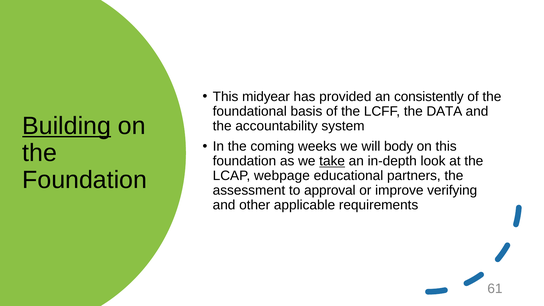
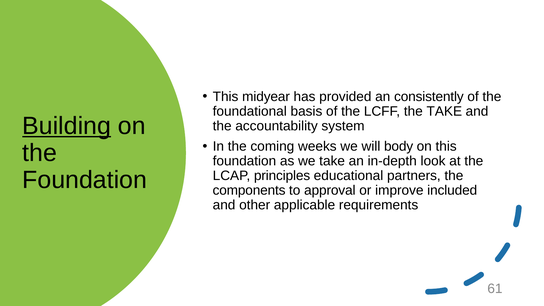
the DATA: DATA -> TAKE (444, 111)
take underline: present -> none (332, 161)
webpage: webpage -> principles (282, 176)
assessment: assessment -> components (249, 190)
verifying: verifying -> included (452, 190)
